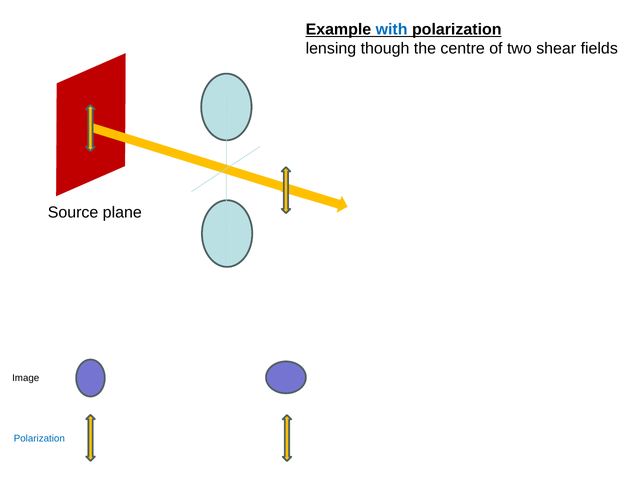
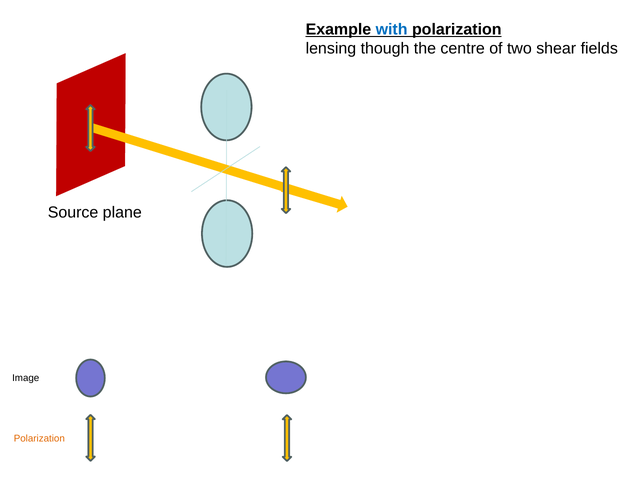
Polarization colour: blue -> orange (39, 439)
